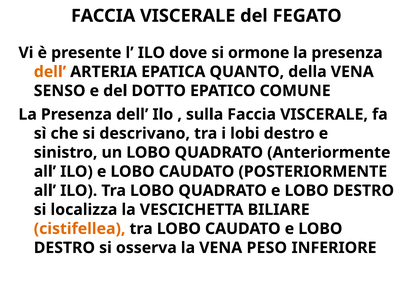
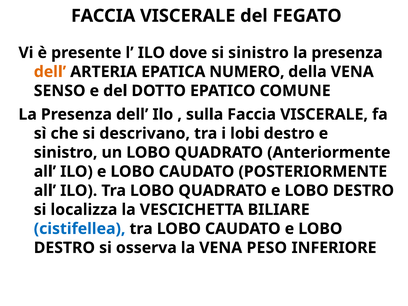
si ormone: ormone -> sinistro (259, 53)
QUANTO: QUANTO -> NUMERO (247, 72)
cistifellea colour: orange -> blue (80, 229)
